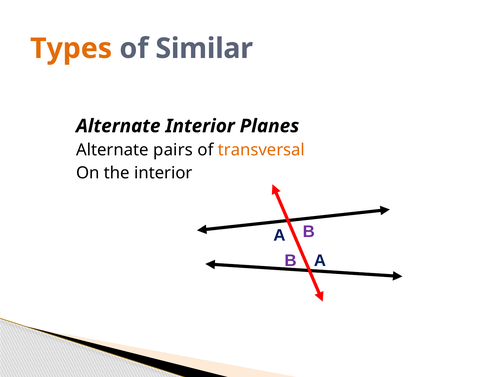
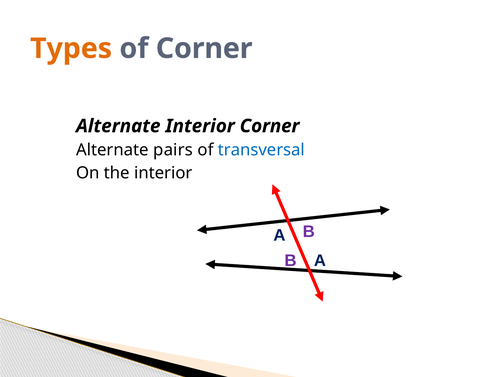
of Similar: Similar -> Corner (204, 49)
Interior Planes: Planes -> Corner (270, 126)
transversal colour: orange -> blue (261, 150)
